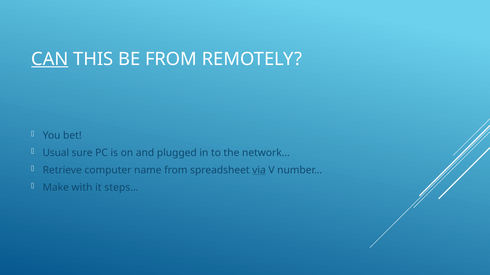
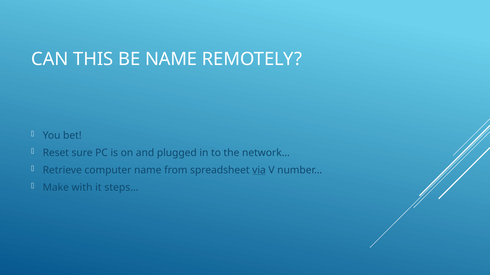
CAN underline: present -> none (50, 59)
BE FROM: FROM -> NAME (171, 59)
Usual: Usual -> Reset (56, 153)
